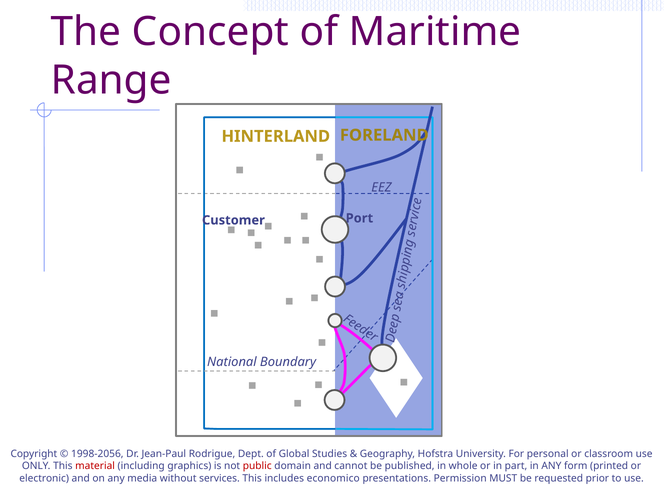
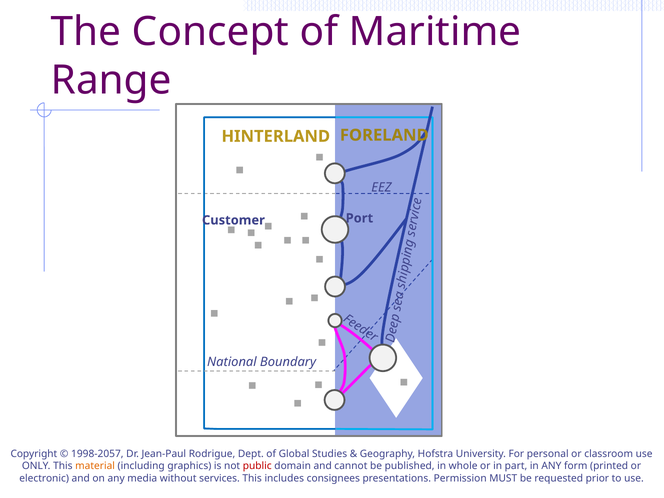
1998-2056: 1998-2056 -> 1998-2057 (97, 454)
material colour: red -> orange (95, 466)
economico: economico -> consignees (333, 478)
